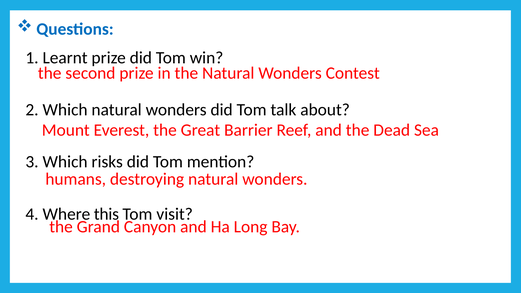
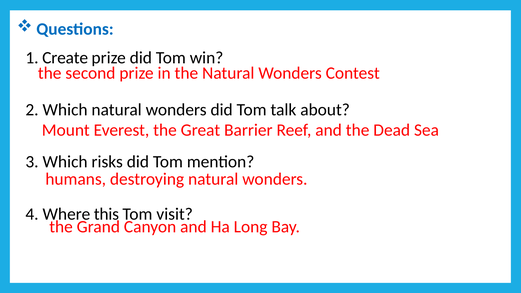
Learnt: Learnt -> Create (65, 58)
